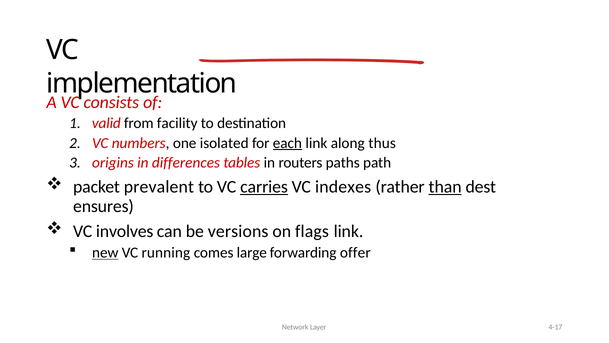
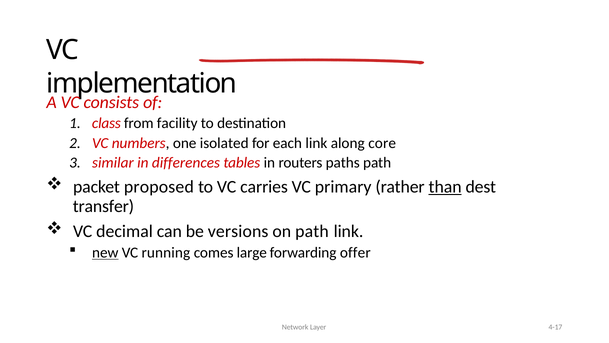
valid: valid -> class (106, 123)
each underline: present -> none (287, 143)
thus: thus -> core (382, 143)
origins: origins -> similar (113, 162)
prevalent: prevalent -> proposed (159, 187)
carries underline: present -> none (264, 187)
indexes: indexes -> primary (343, 187)
ensures: ensures -> transfer (103, 206)
involves: involves -> decimal (125, 231)
on flags: flags -> path (312, 231)
